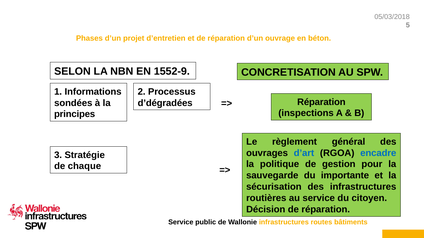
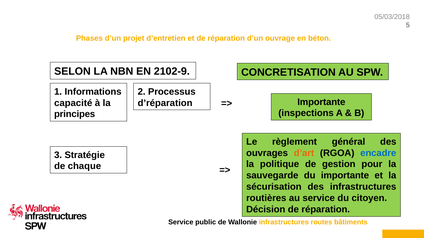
1552-9: 1552-9 -> 2102-9 (172, 72)
sondées: sondées -> capacité (73, 103)
d’dégradées: d’dégradées -> d’réparation (165, 103)
Réparation: Réparation -> Importante (321, 102)
d’art colour: blue -> orange (304, 153)
